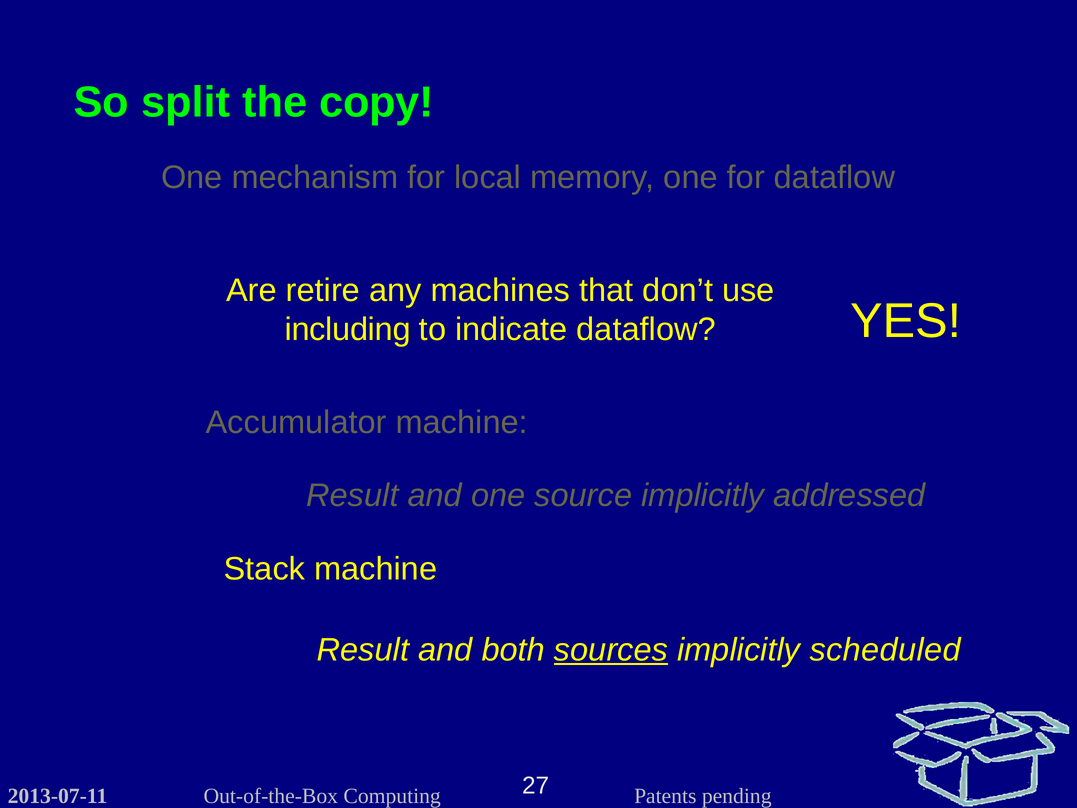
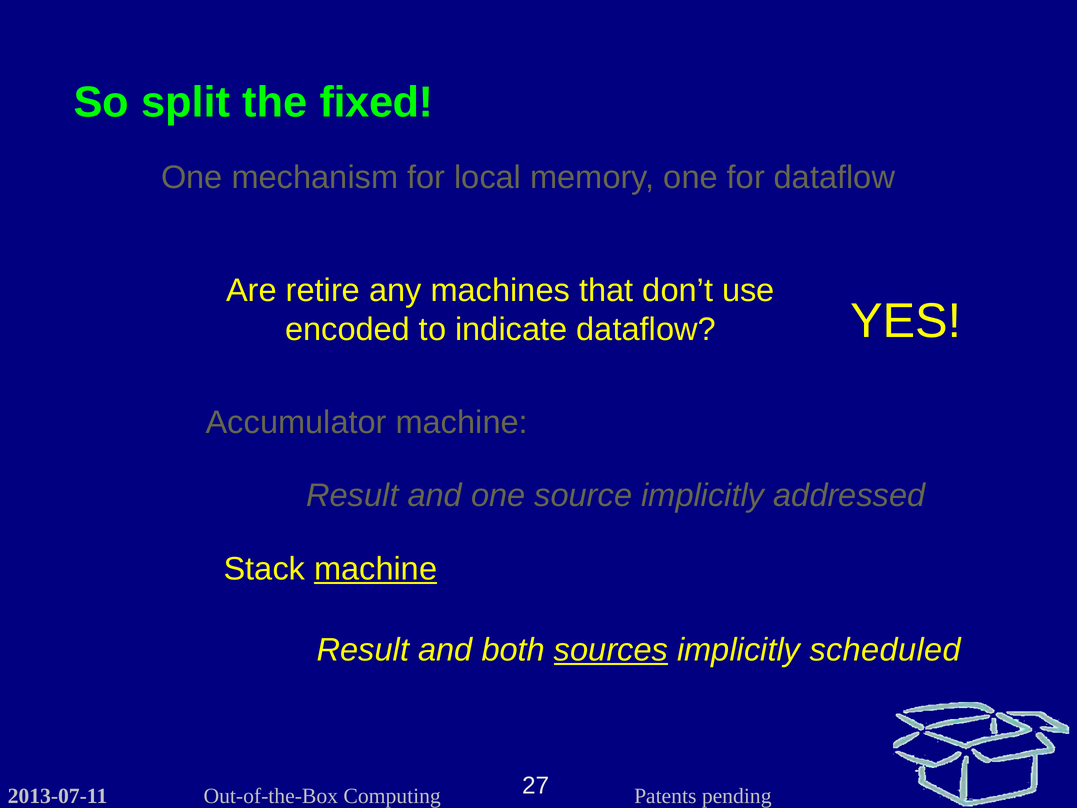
copy: copy -> fixed (376, 103)
including: including -> encoded (348, 330)
machine underline: none -> present (376, 569)
